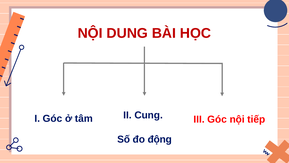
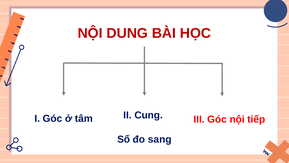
động: động -> sang (160, 139)
